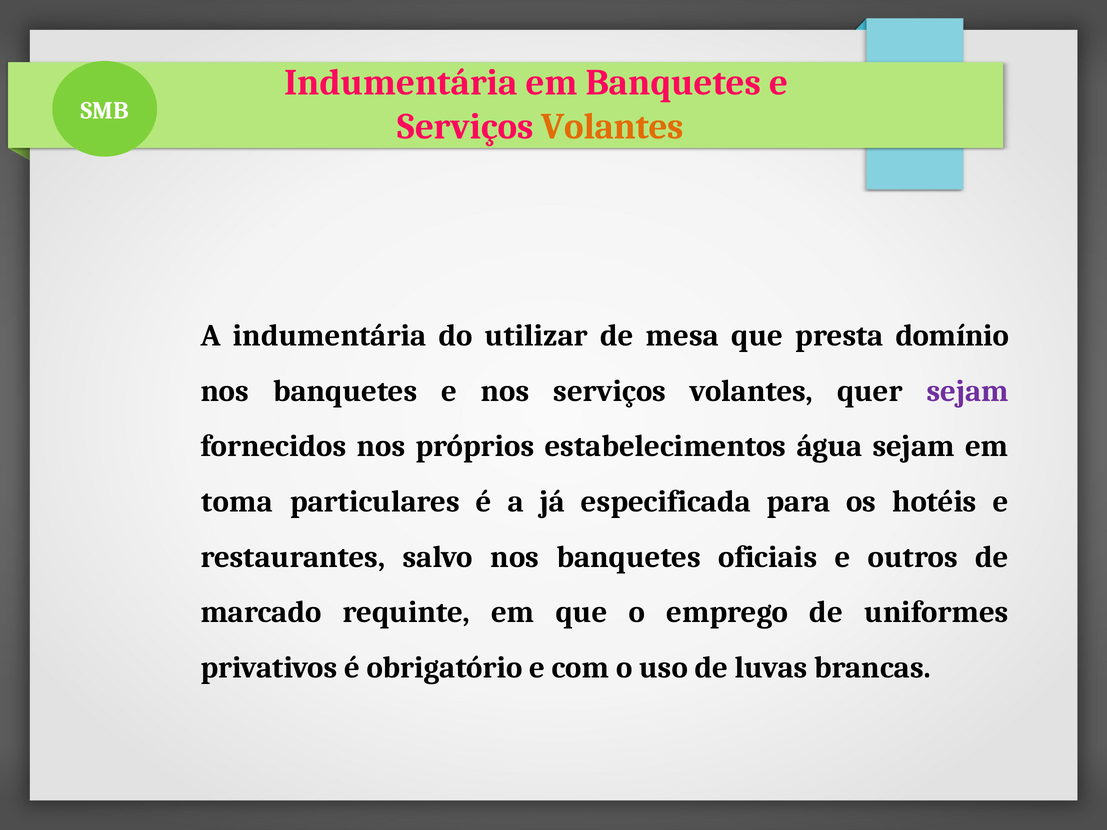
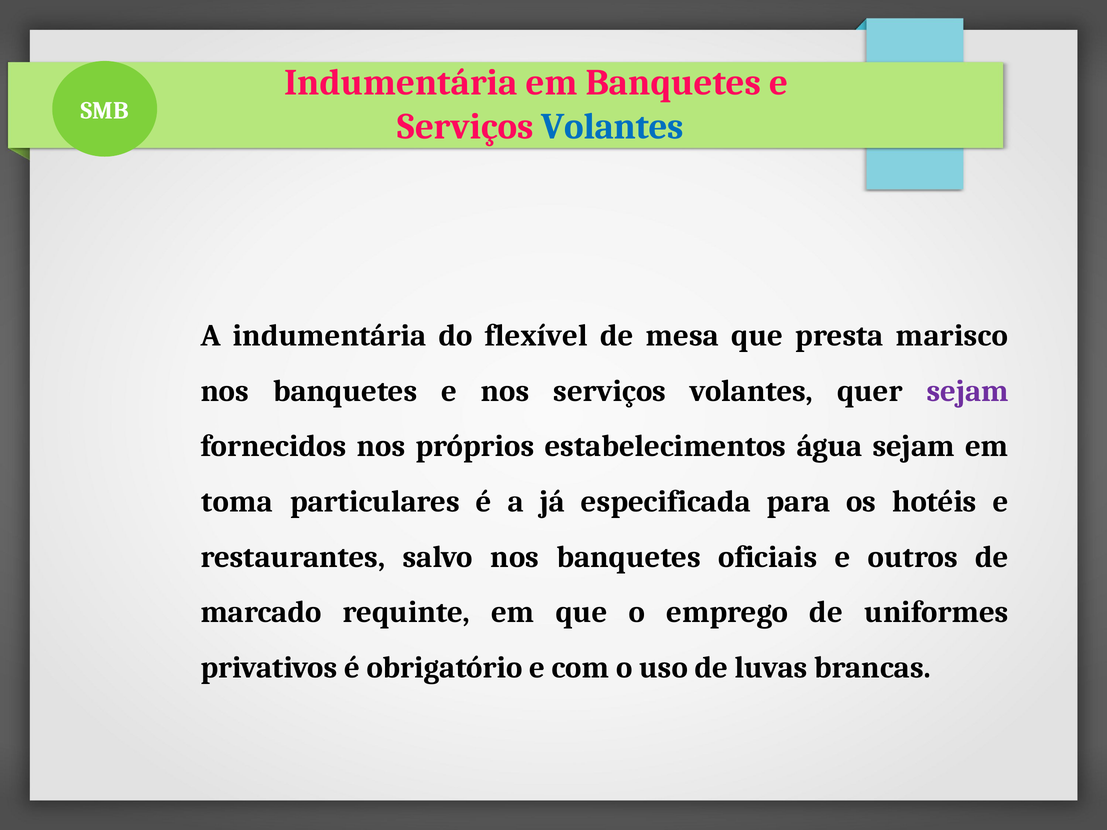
Volantes colour: orange -> blue (613, 127)
utilizar: utilizar -> flexível (536, 336)
domínio: domínio -> marisco (952, 336)
